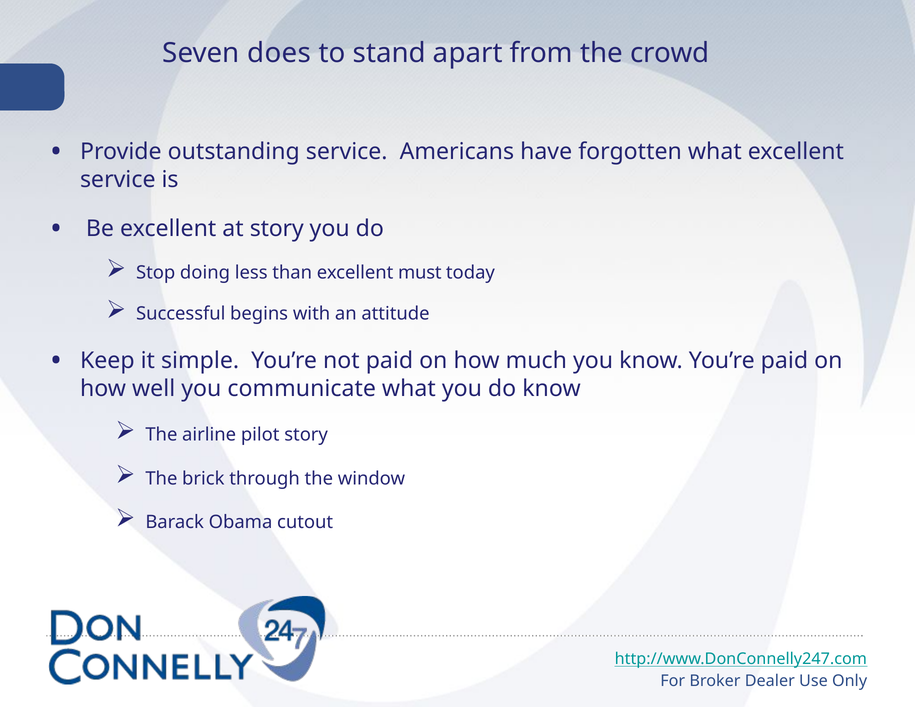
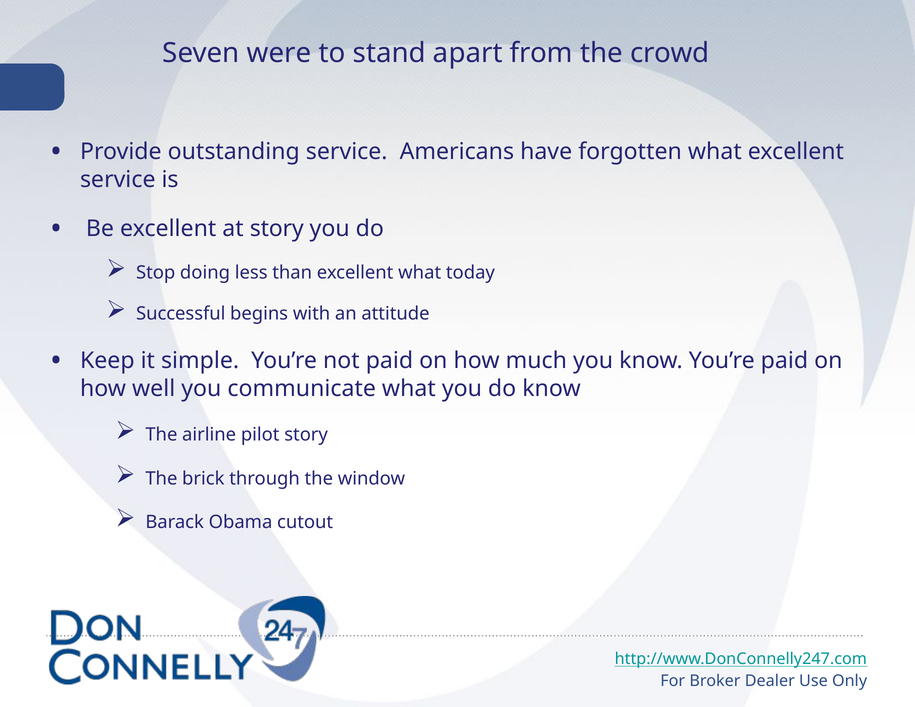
does: does -> were (279, 53)
excellent must: must -> what (420, 272)
